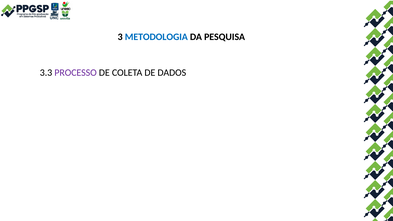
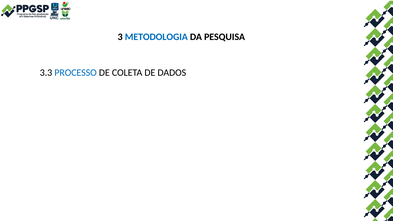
PROCESSO colour: purple -> blue (76, 73)
